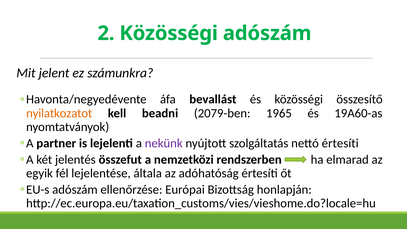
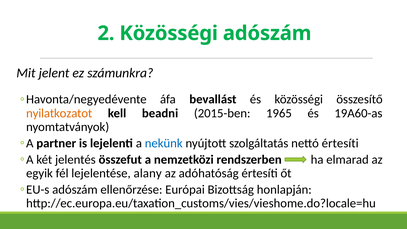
2079-ben: 2079-ben -> 2015-ben (222, 113)
nekünk colour: purple -> blue (164, 143)
általa: általa -> alany (148, 173)
